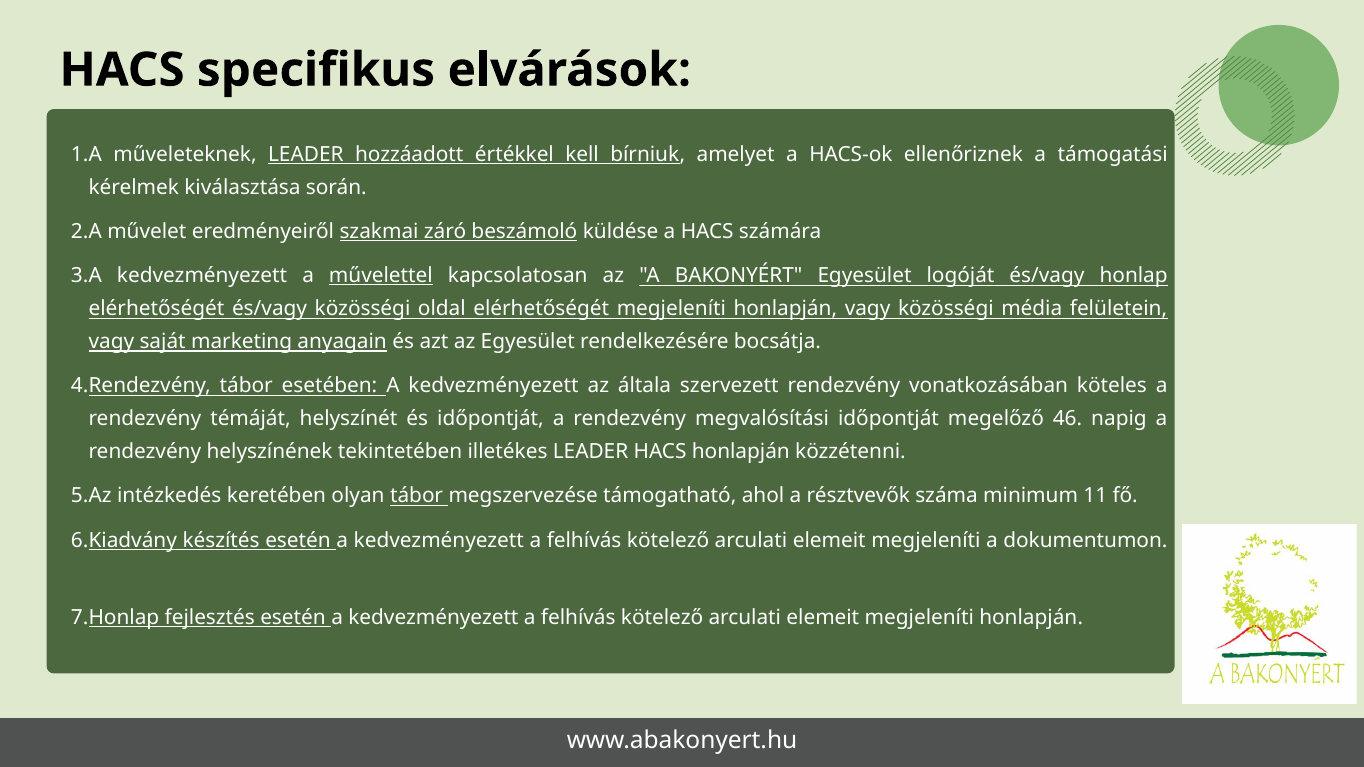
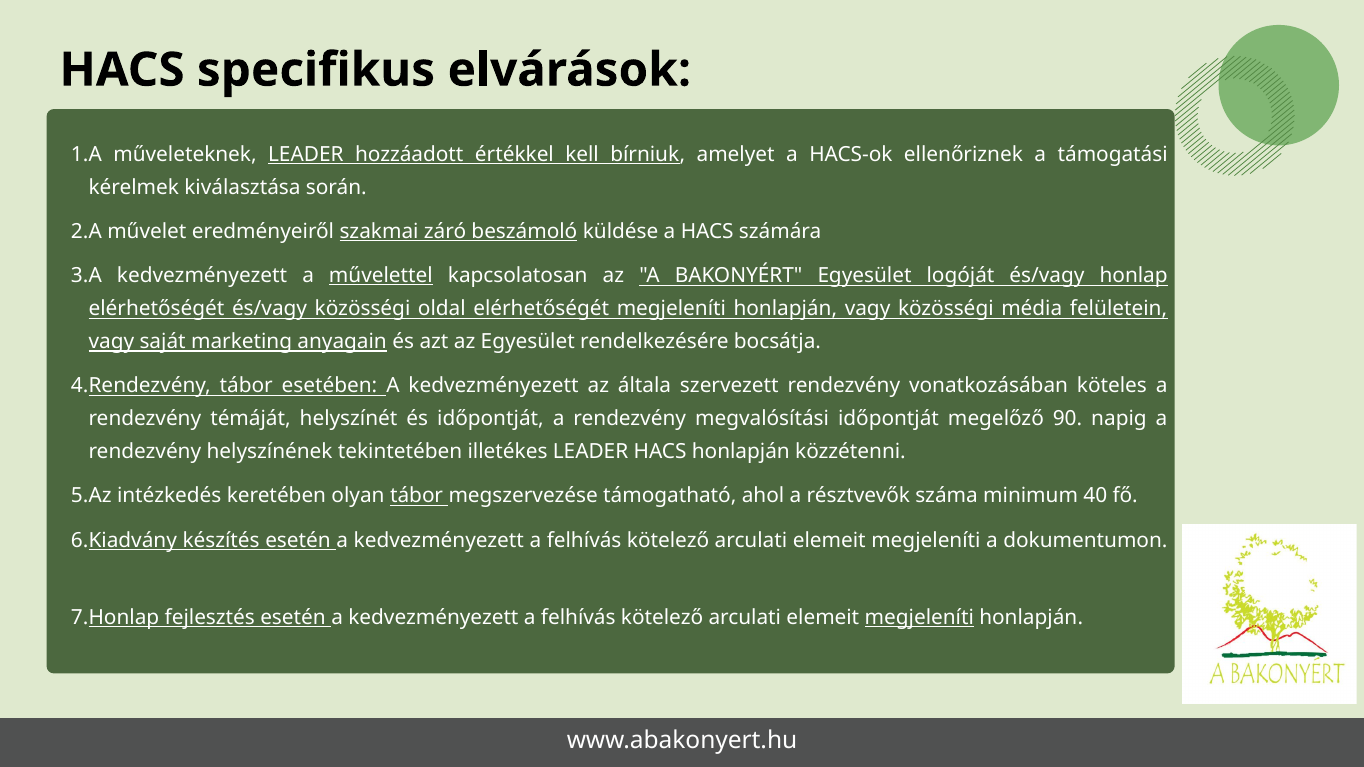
46: 46 -> 90 (1068, 419)
11: 11 -> 40 (1095, 496)
megjeleníti underline: none -> present (919, 618)
